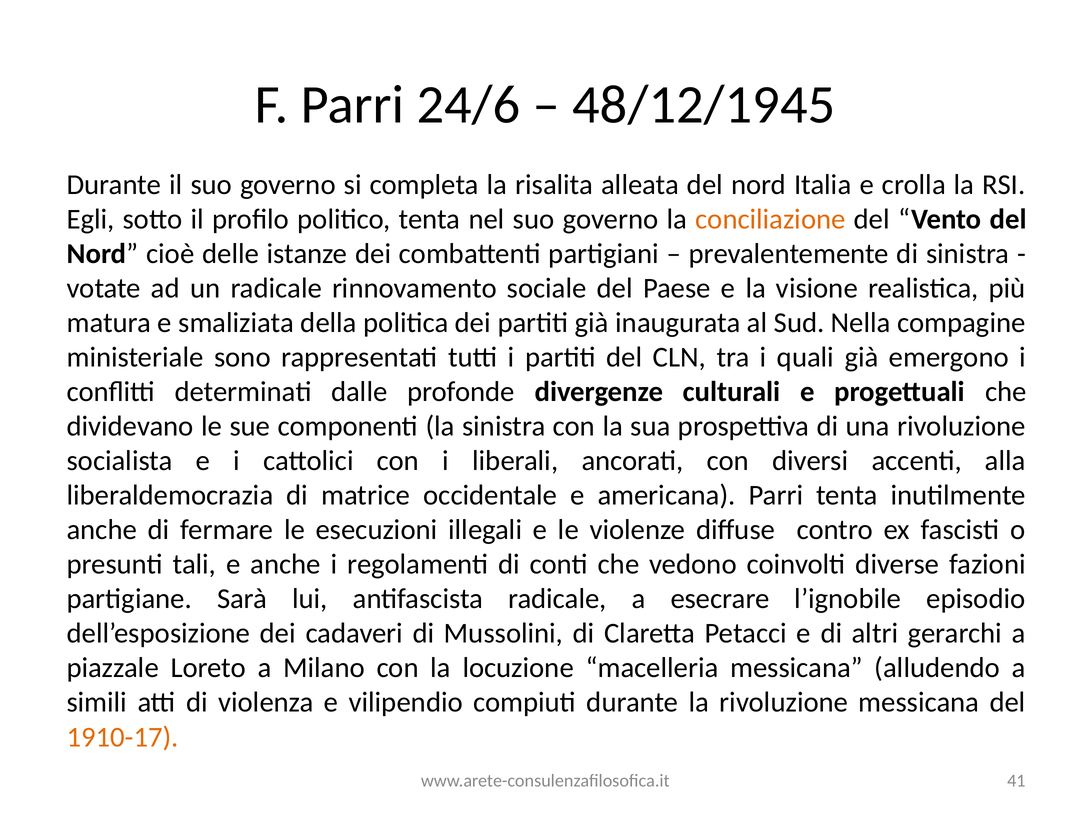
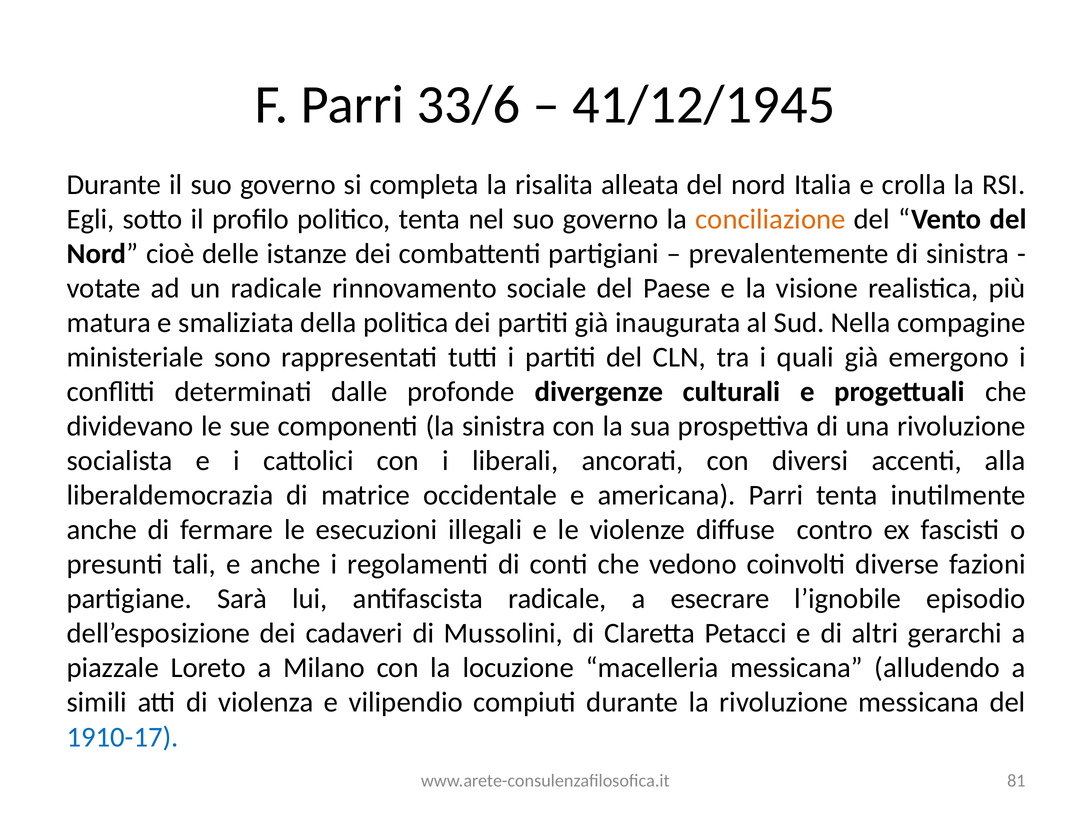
24/6: 24/6 -> 33/6 (469, 105)
48/12/1945: 48/12/1945 -> 41/12/1945 (704, 105)
1910-17 colour: orange -> blue (123, 737)
41: 41 -> 81 (1016, 781)
